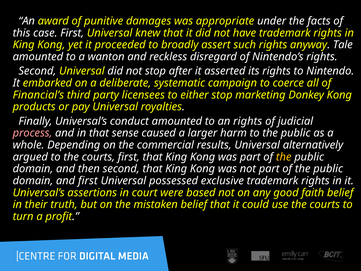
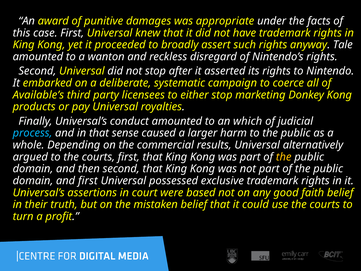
Financial’s: Financial’s -> Available’s (38, 95)
an rights: rights -> which (248, 121)
process colour: pink -> light blue (33, 133)
